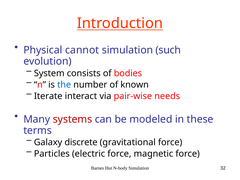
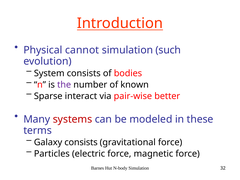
the colour: blue -> purple (64, 85)
Iterate: Iterate -> Sparse (48, 96)
needs: needs -> better (167, 96)
Galaxy discrete: discrete -> consists (81, 142)
